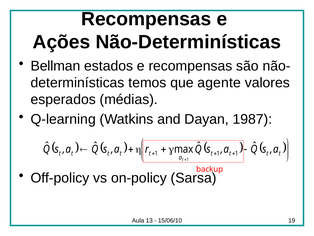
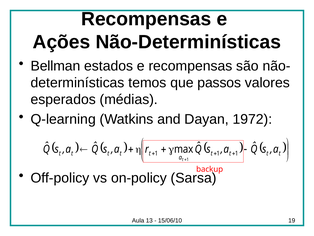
agente: agente -> passos (219, 83)
1987: 1987 -> 1972 (252, 119)
